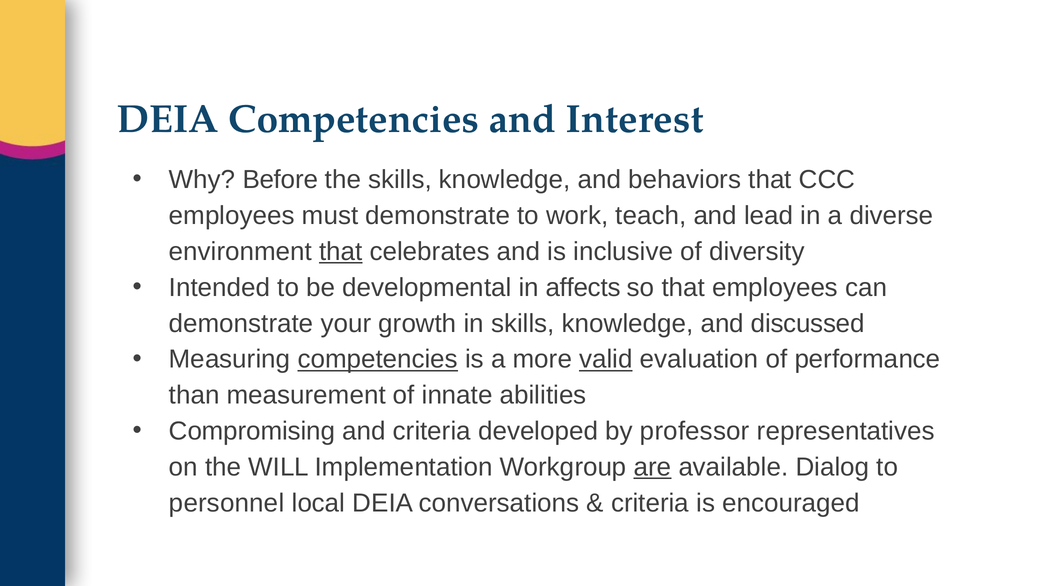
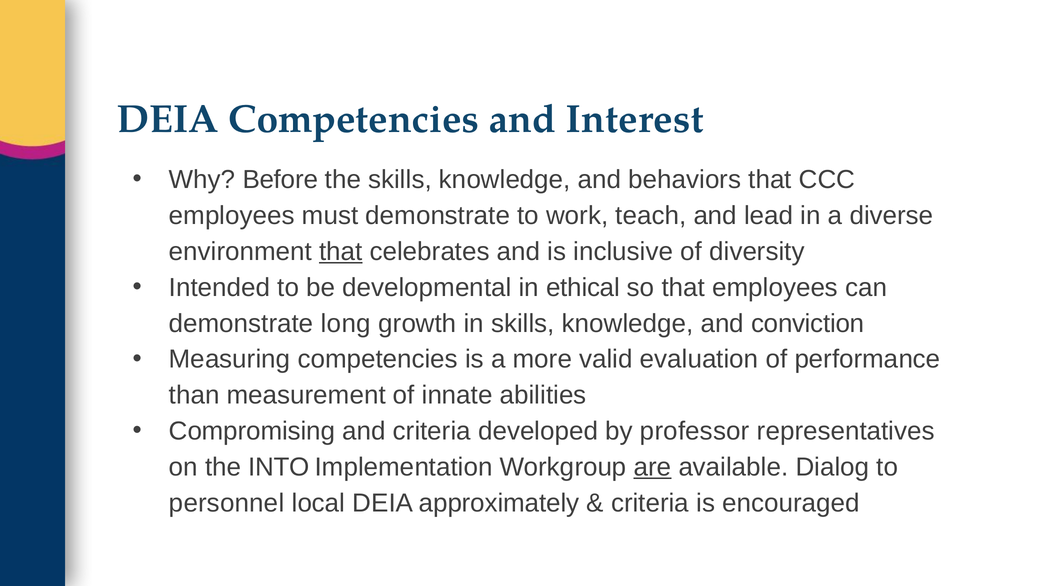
affects: affects -> ethical (583, 287)
your: your -> long (346, 323)
discussed: discussed -> conviction (808, 323)
competencies underline: present -> none (378, 359)
valid underline: present -> none (606, 359)
WILL: WILL -> INTO (279, 467)
conversations: conversations -> approximately (499, 503)
